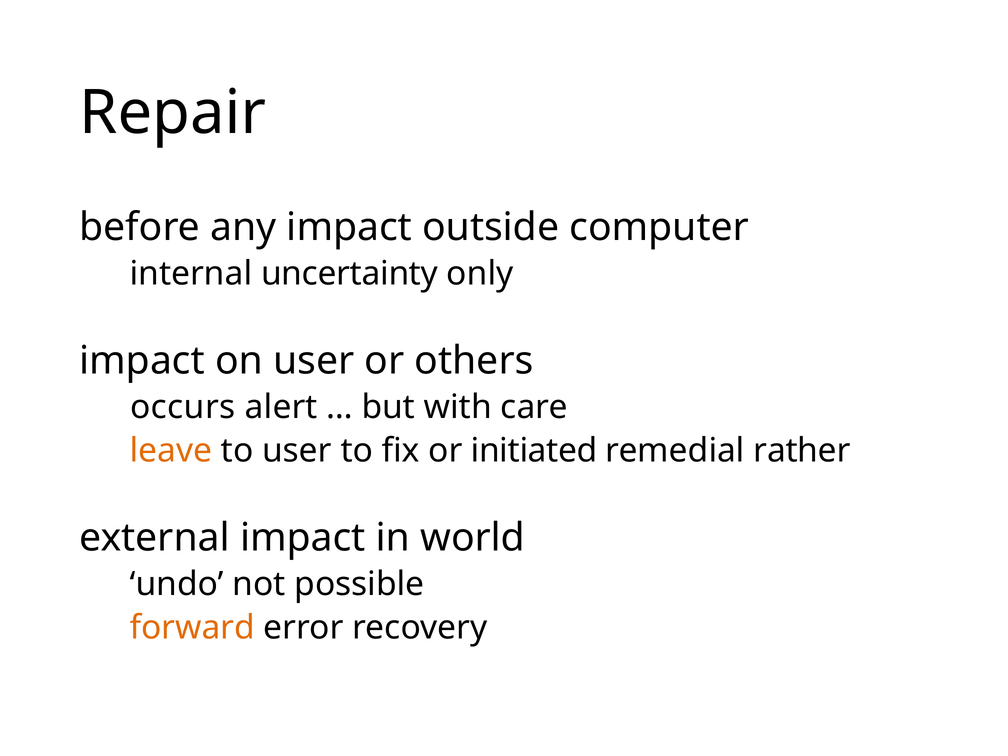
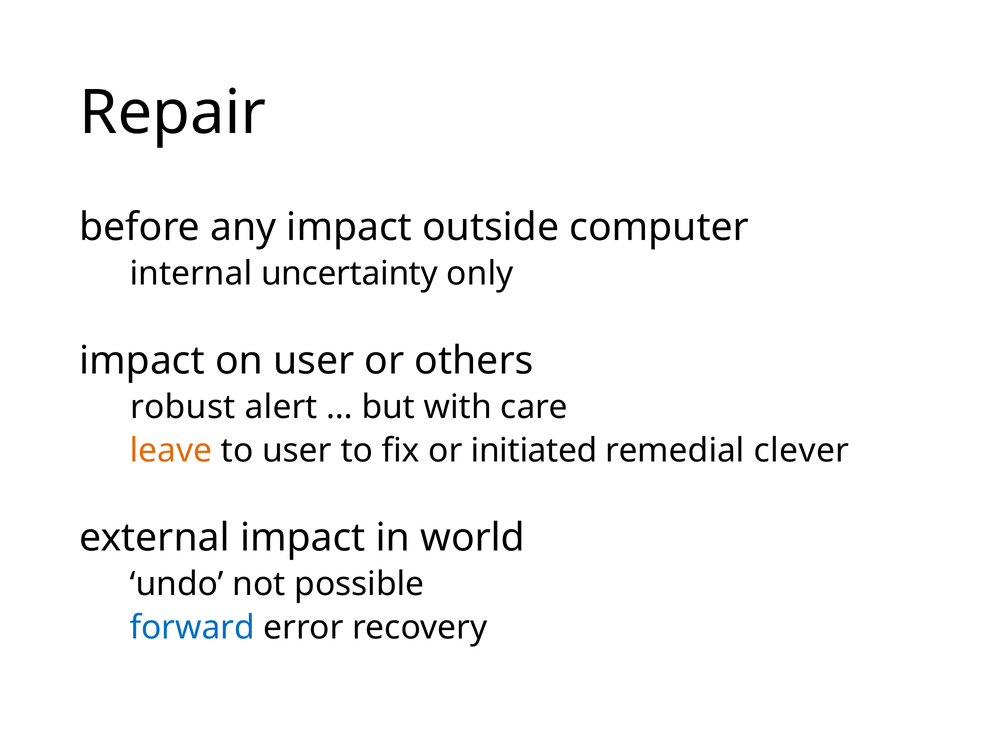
occurs: occurs -> robust (183, 407)
rather: rather -> clever (802, 451)
forward colour: orange -> blue (192, 628)
